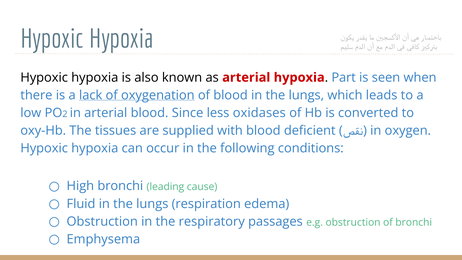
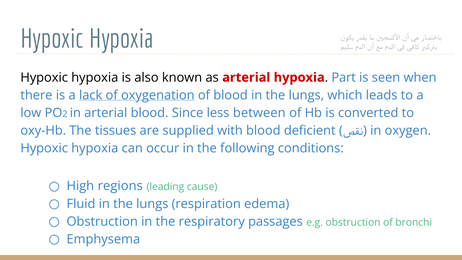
oxidases: oxidases -> between (259, 113)
High bronchi: bronchi -> regions (120, 186)
